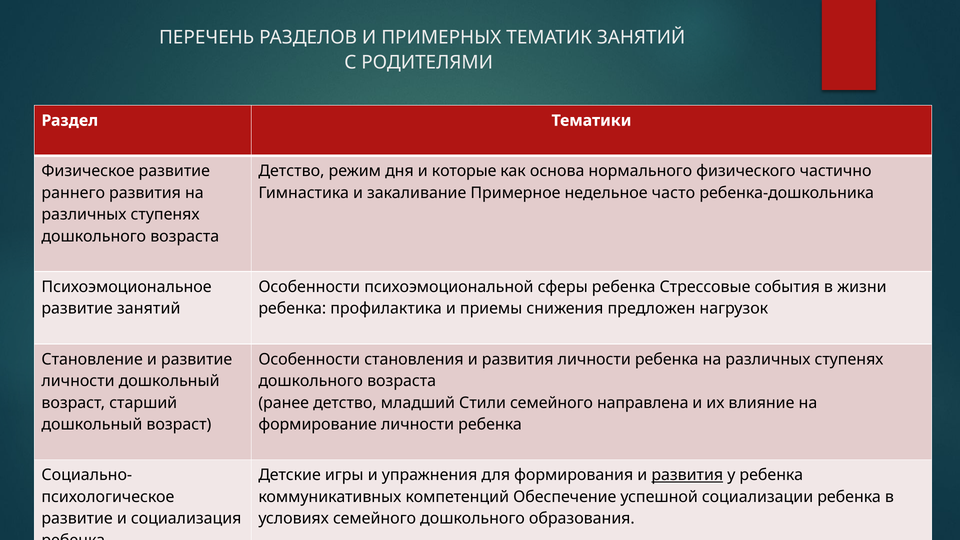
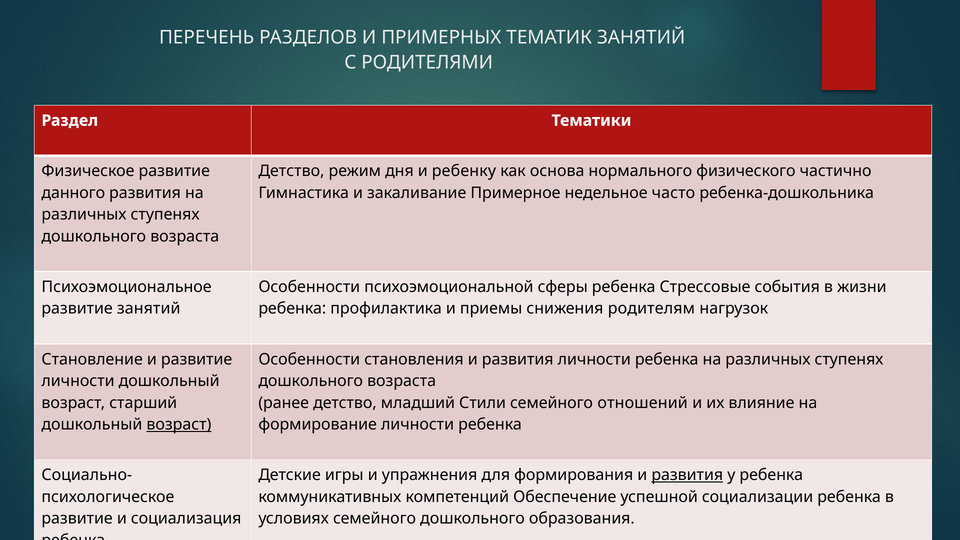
которые: которые -> ребенку (464, 171)
раннего: раннего -> данного (73, 193)
предложен: предложен -> родителям (651, 309)
направлена: направлена -> отношений (643, 403)
возраст underline: none -> present (179, 425)
